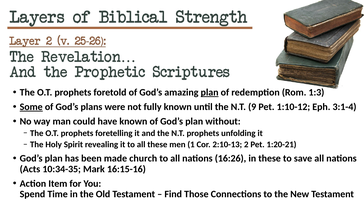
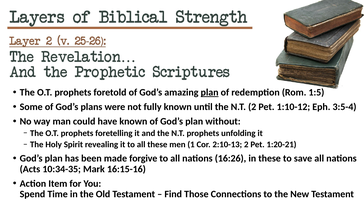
1:3: 1:3 -> 1:5 (316, 92)
Some underline: present -> none (31, 107)
N.T 9: 9 -> 2 (252, 107)
3:1-4: 3:1-4 -> 3:5-4 (345, 107)
church: church -> forgive (143, 158)
